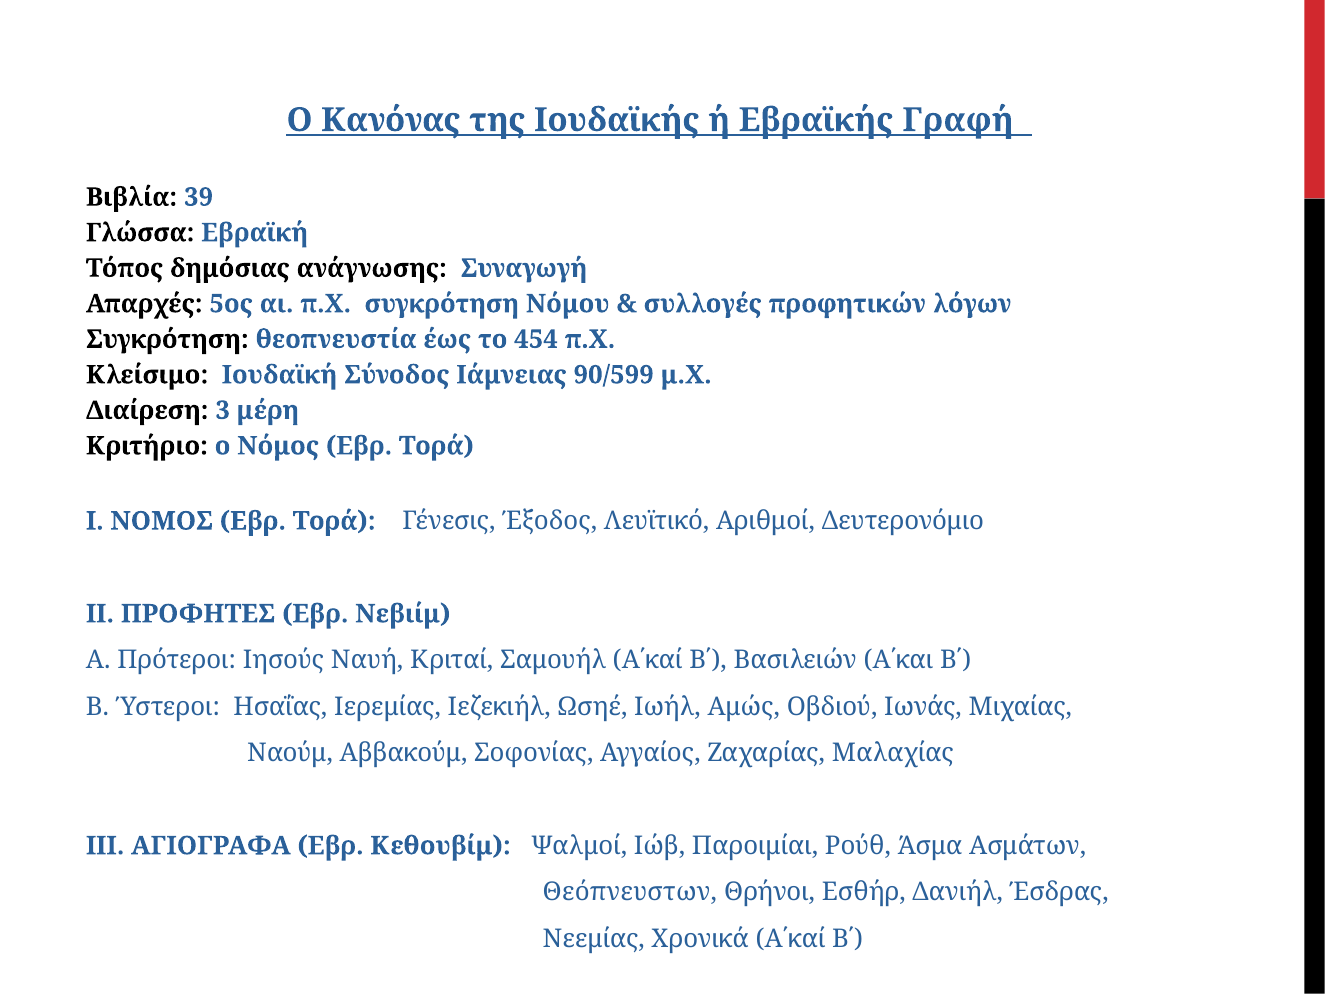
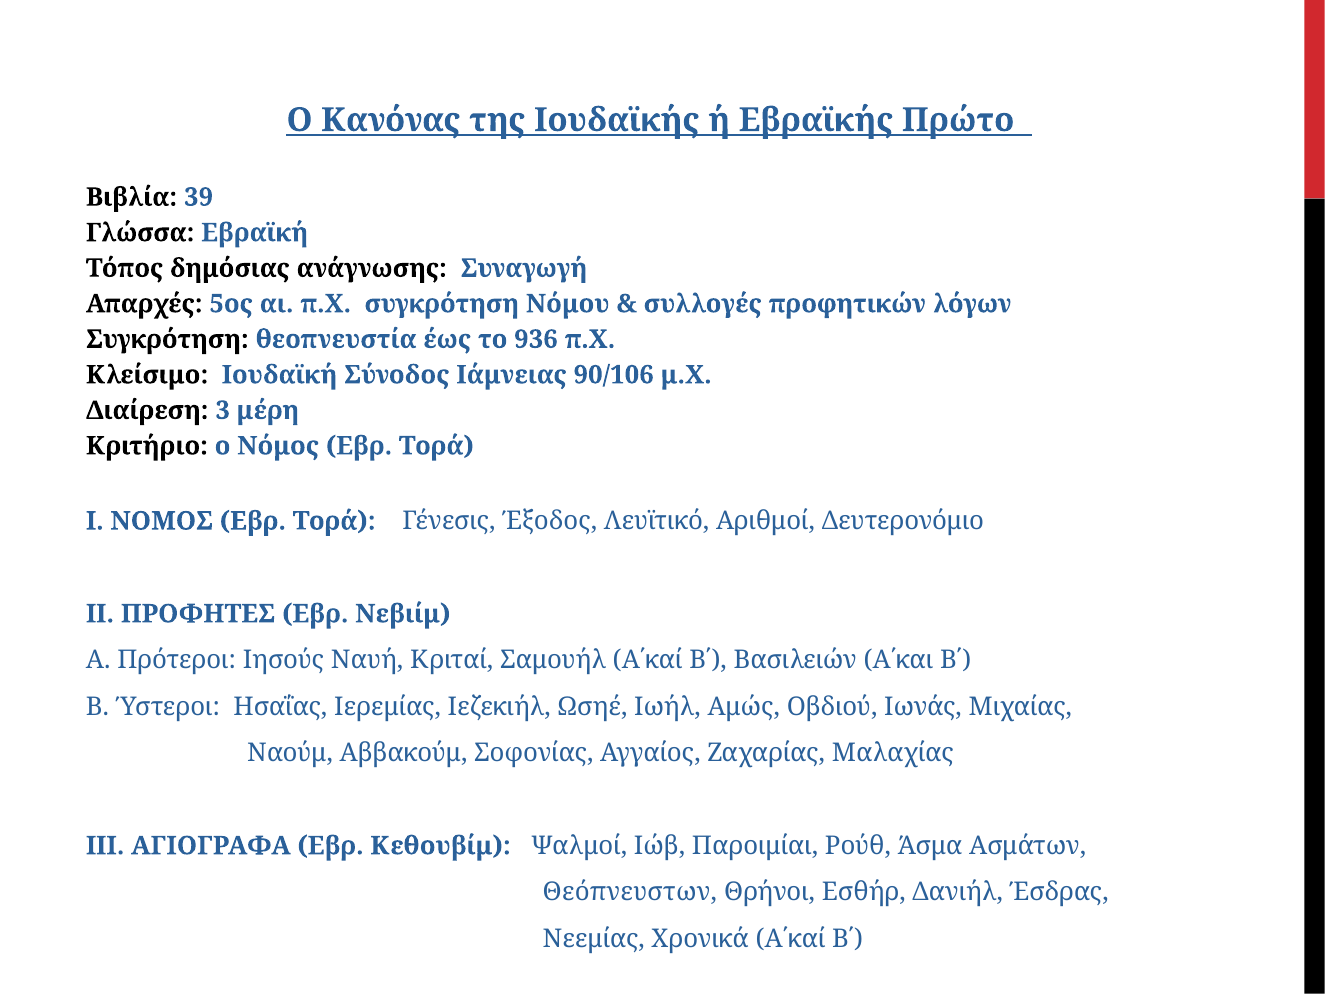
Γραφή: Γραφή -> Πρώτο (958, 120)
454: 454 -> 936 (536, 339)
90/599: 90/599 -> 90/106 (614, 375)
